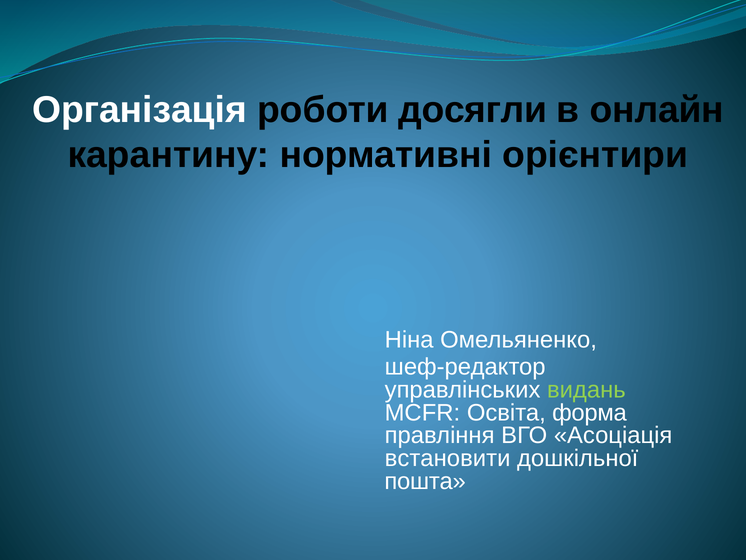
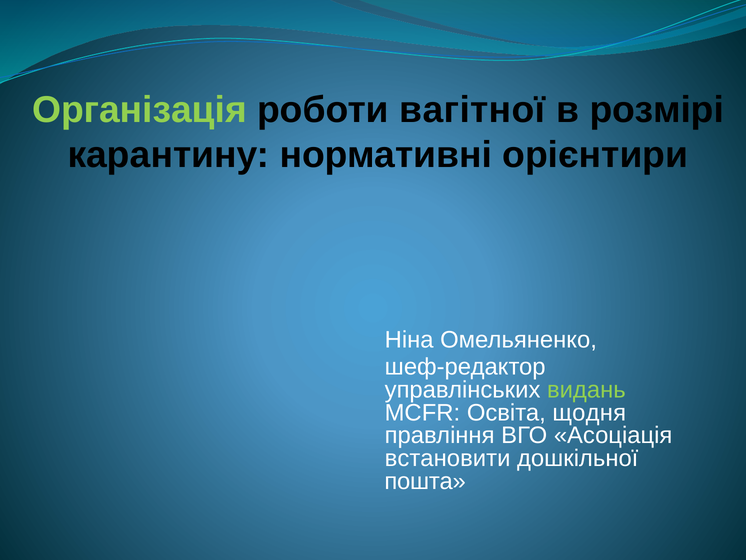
Організація colour: white -> light green (139, 110)
досягли: досягли -> вагітної (472, 110)
онлайн: онлайн -> розмірі (657, 110)
форма: форма -> щодня (589, 412)
